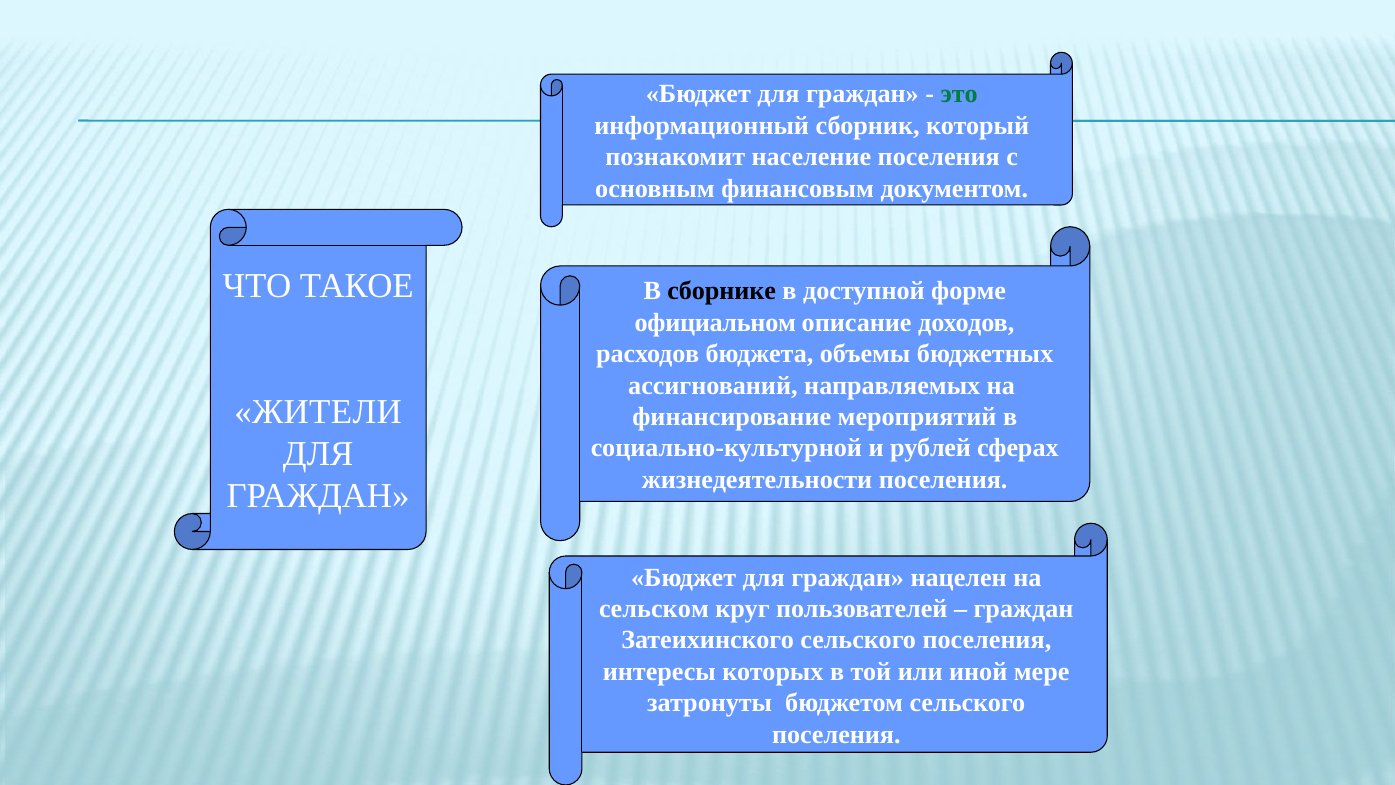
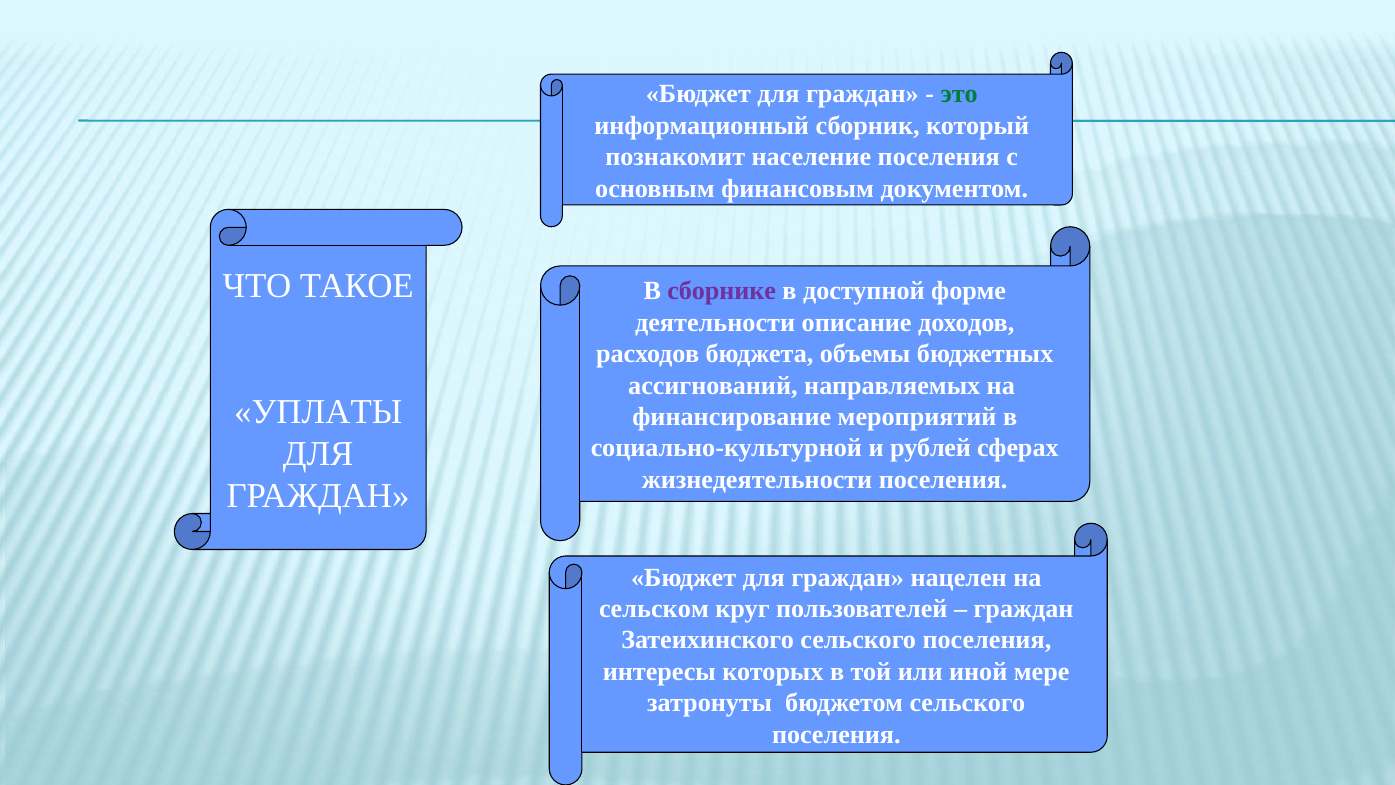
сборнике colour: black -> purple (722, 291)
официальном: официальном -> деятельности (715, 323)
ЖИТЕЛИ: ЖИТЕЛИ -> УПЛАТЫ (318, 412)
